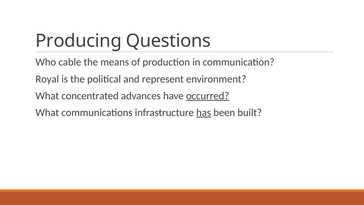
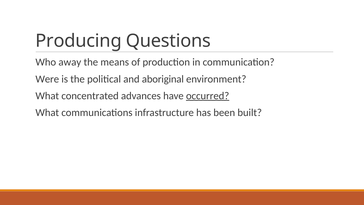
cable: cable -> away (70, 62)
Royal: Royal -> Were (47, 79)
represent: represent -> aboriginal (163, 79)
has underline: present -> none (204, 112)
